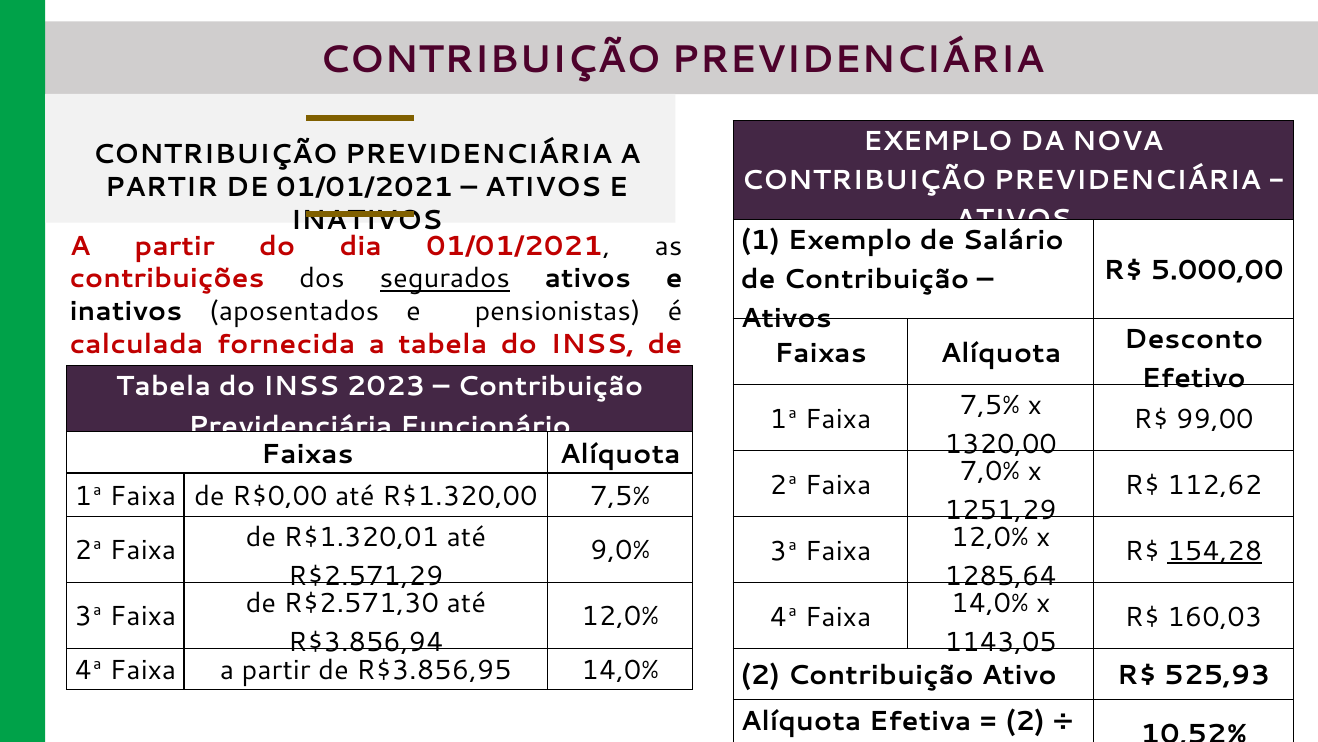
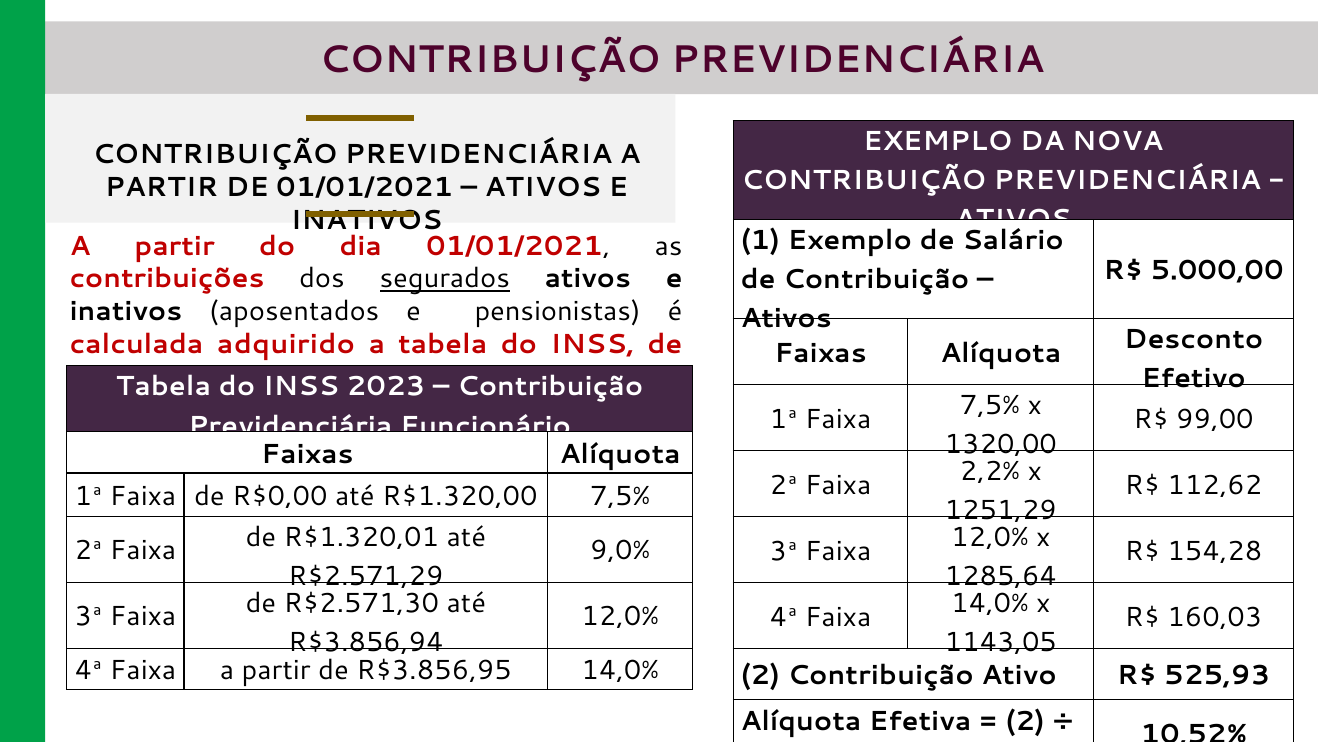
fornecida: fornecida -> adquirido (286, 345)
7,0%: 7,0% -> 2,2% (990, 471)
154,28 underline: present -> none (1215, 551)
